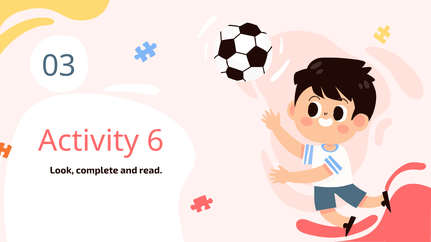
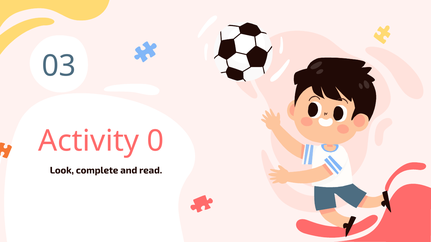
6: 6 -> 0 (156, 141)
